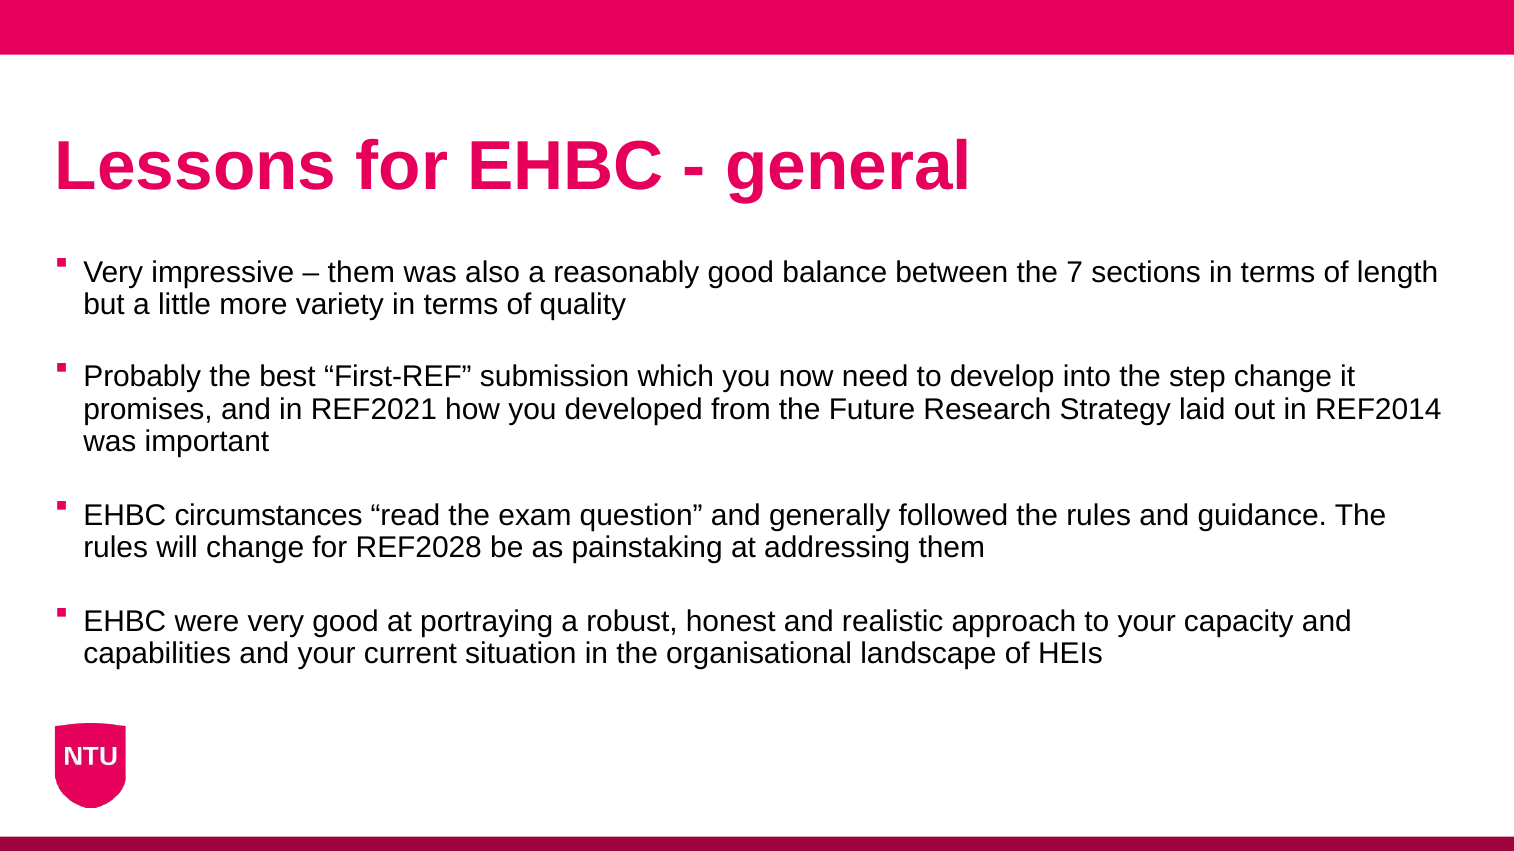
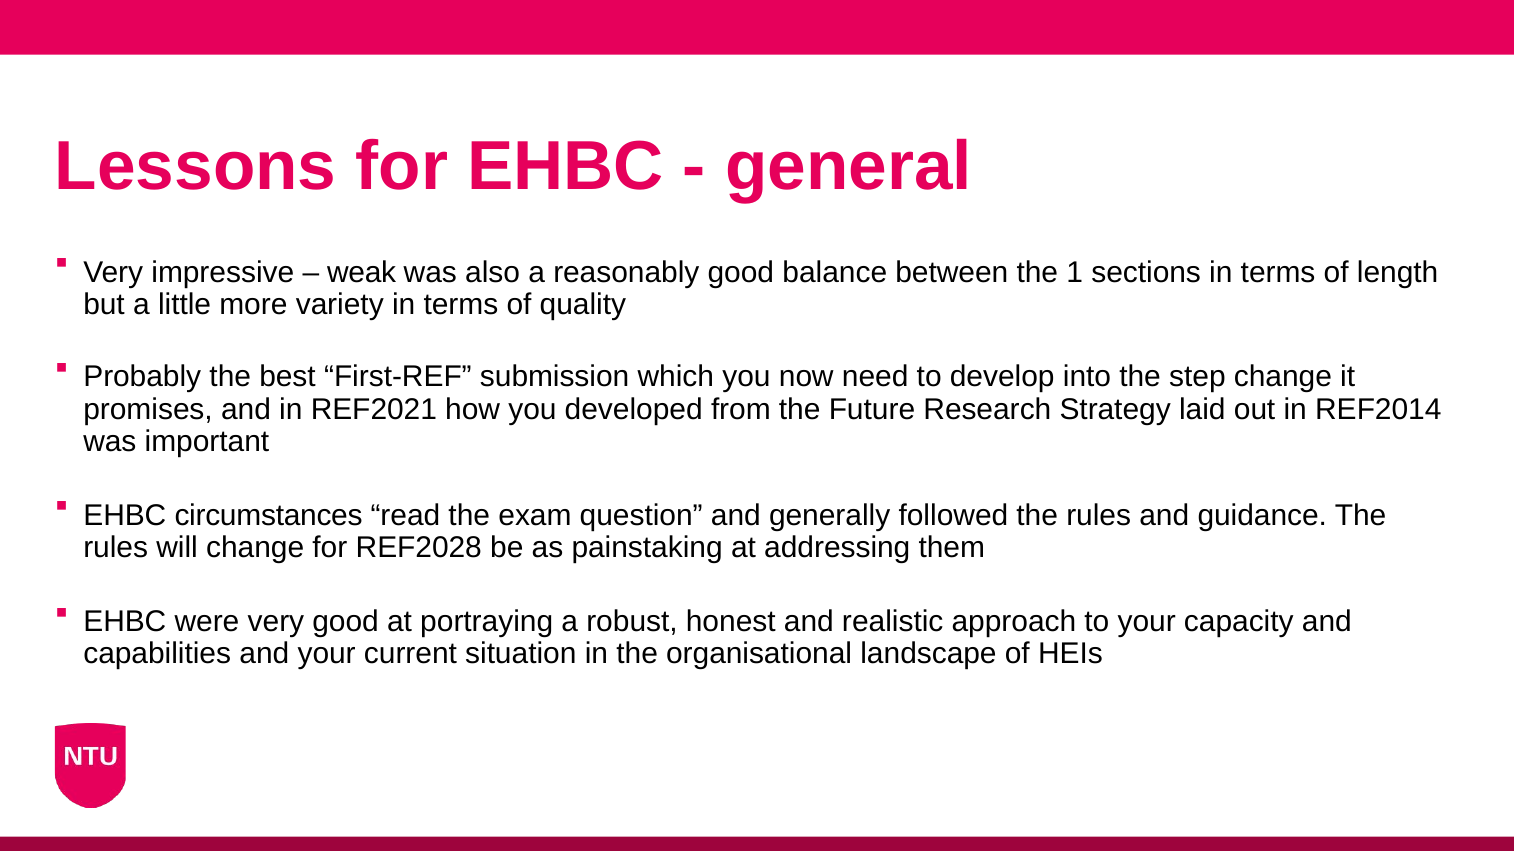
them: them -> weak (362, 273)
7: 7 -> 1 (1075, 273)
